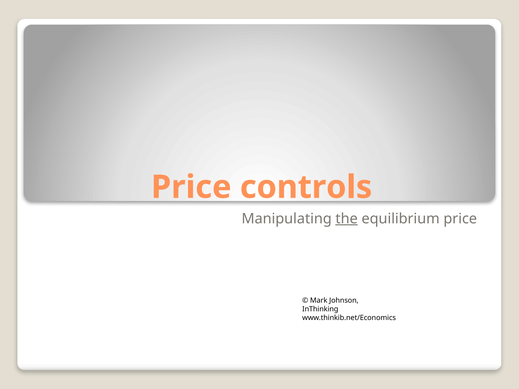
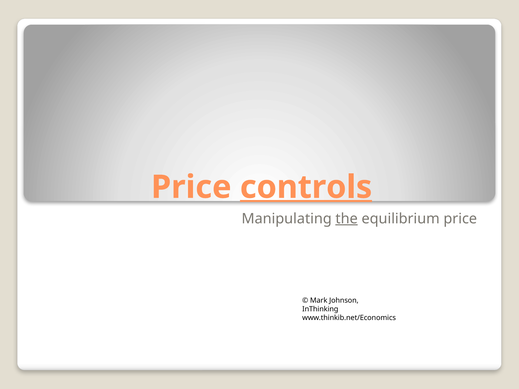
controls underline: none -> present (306, 187)
